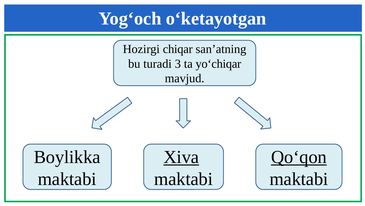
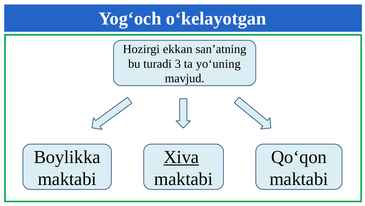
o‘ketayotgan: o‘ketayotgan -> o‘kelayotgan (216, 19)
chiqar: chiqar -> ekkan (178, 49)
yo‘chiqar: yo‘chiqar -> yo‘uning (218, 64)
Qo‘qon underline: present -> none (299, 157)
